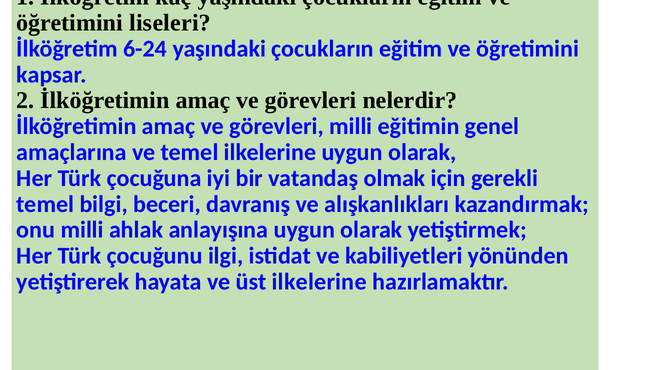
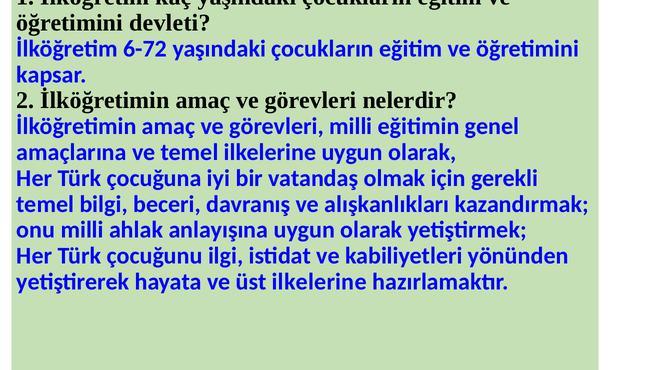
liseleri: liseleri -> devleti (170, 23)
6-24: 6-24 -> 6-72 (145, 49)
